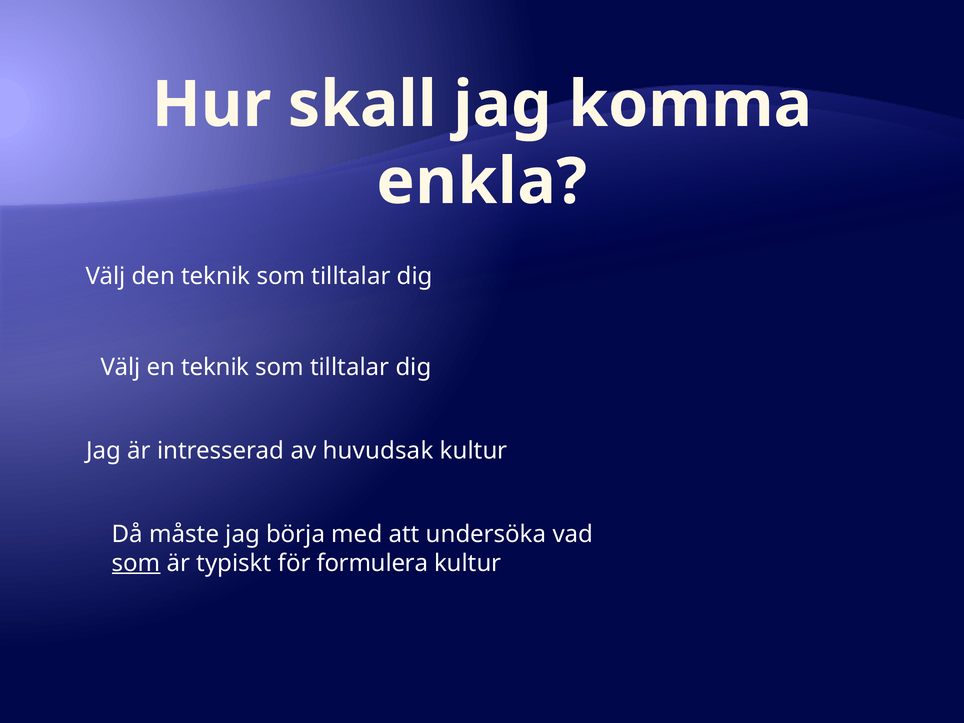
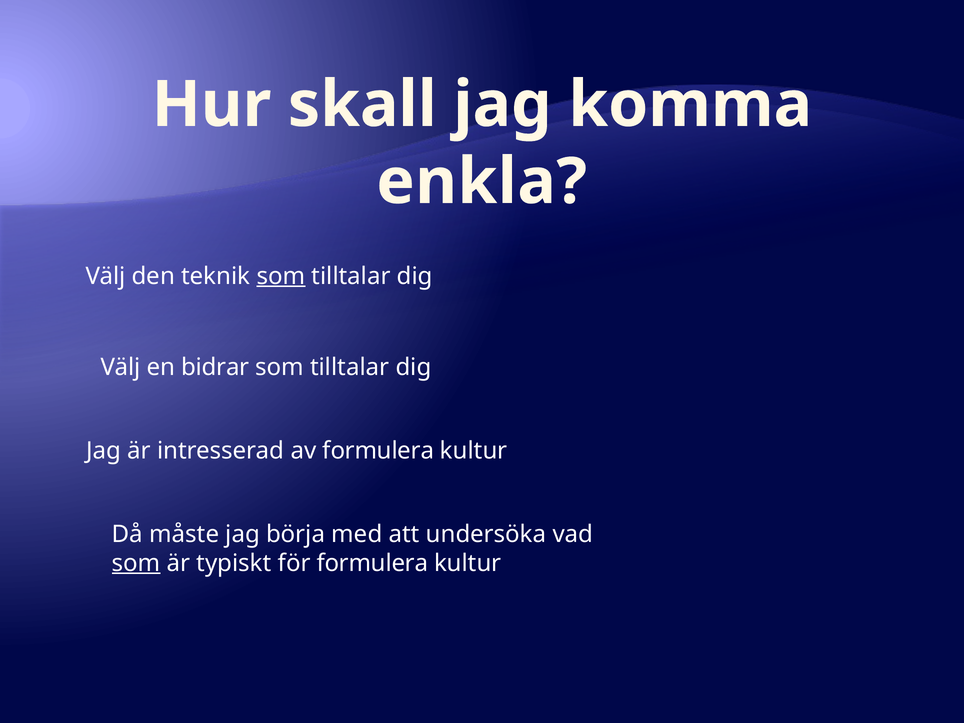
som underline: none -> present (281, 276)
en teknik: teknik -> bidrar (215, 367)
av huvudsak: huvudsak -> formulera (378, 451)
